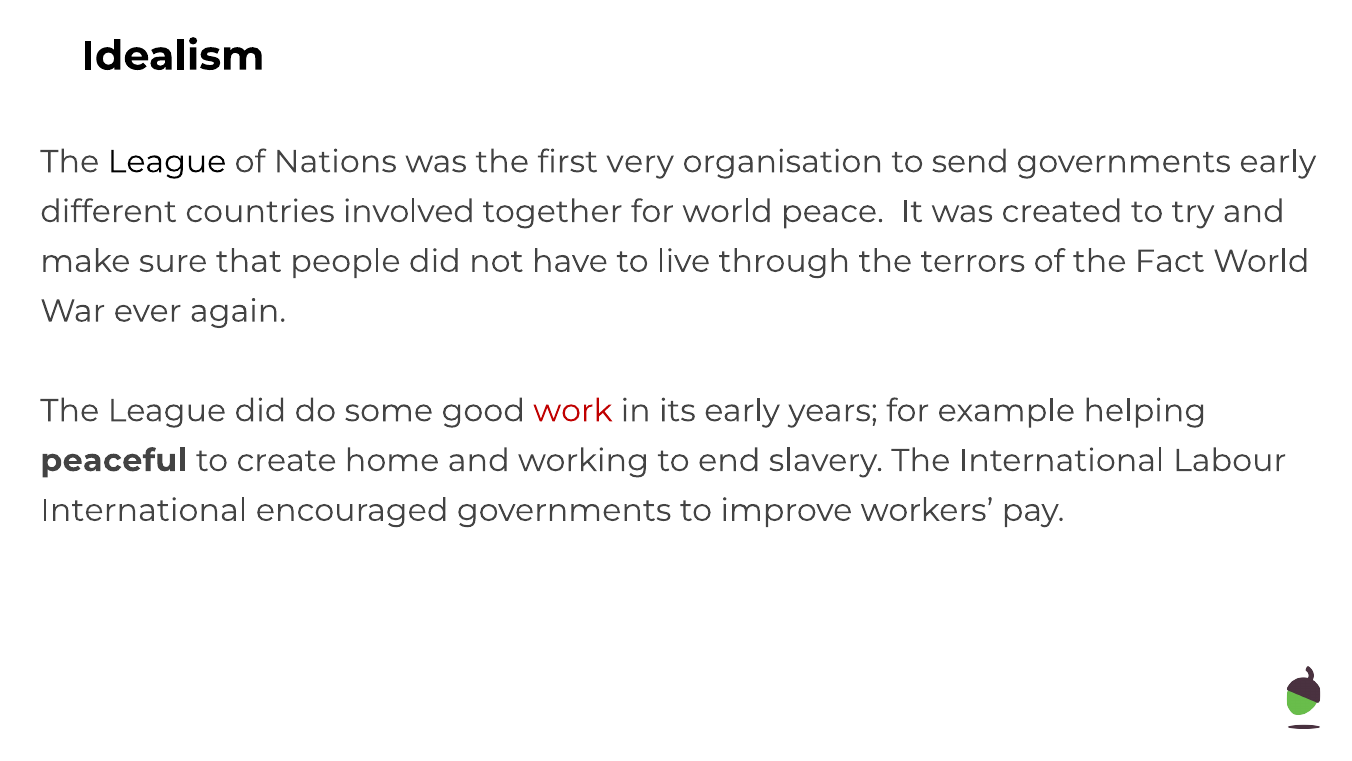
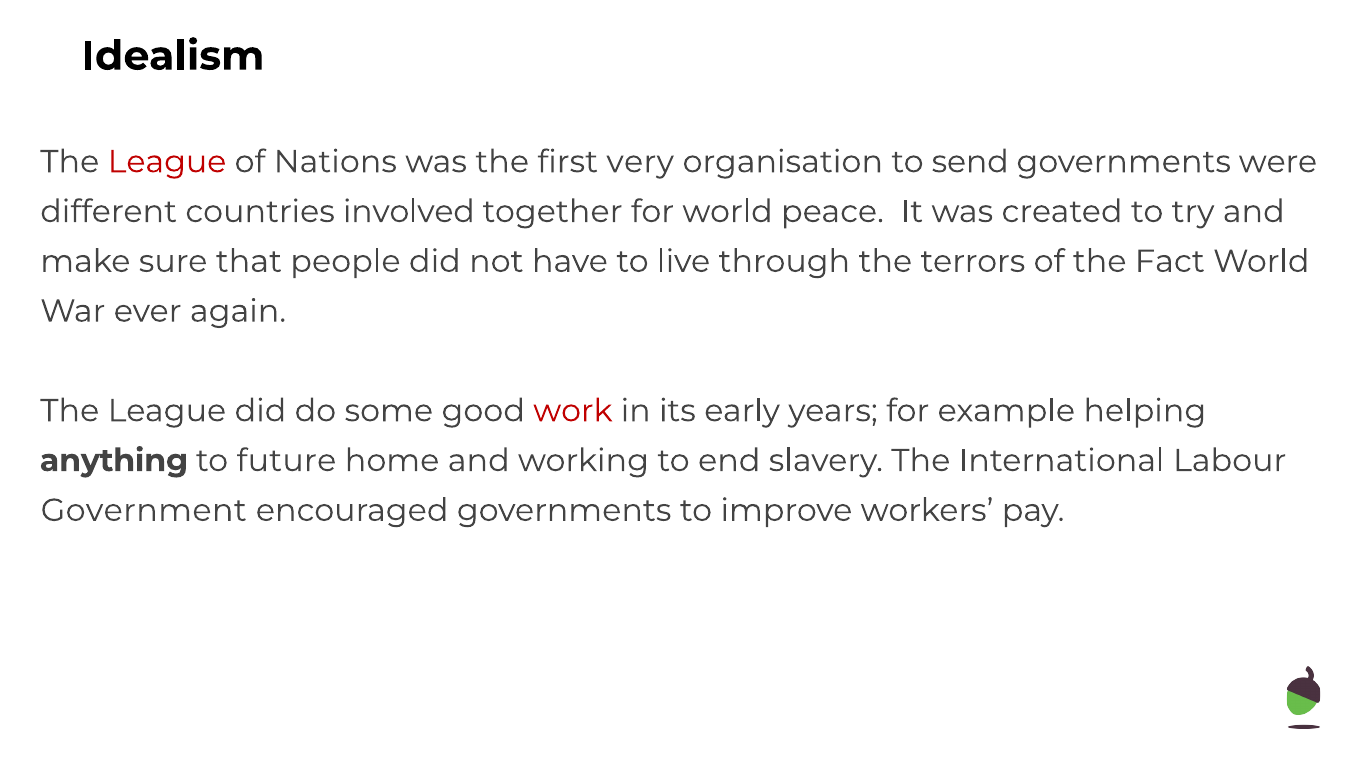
League colour: black -> red (167, 162)
governments early: early -> were (1278, 162)
peaceful: peaceful -> anything (114, 460)
create: create -> future (286, 460)
International: International -> Government (144, 510)
